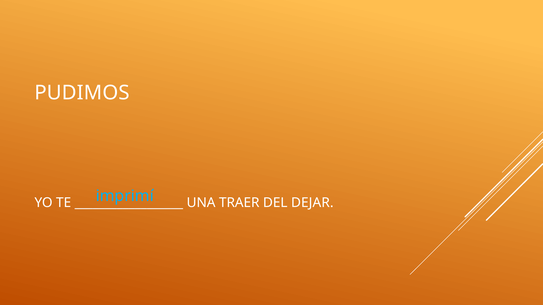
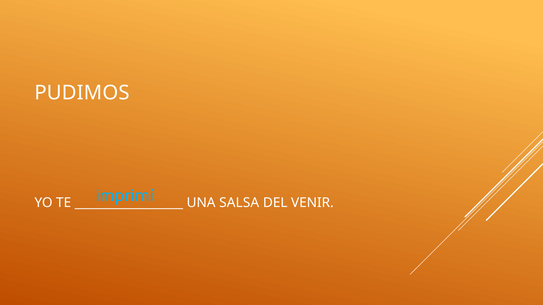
TRAER: TRAER -> SALSA (239, 203)
DEJAR: DEJAR -> VENIR (312, 203)
